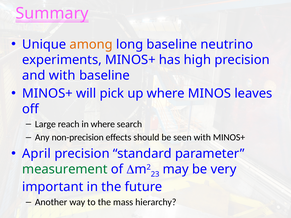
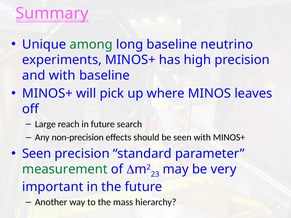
among colour: orange -> green (91, 44)
in where: where -> future (103, 124)
April: April -> Seen (37, 154)
